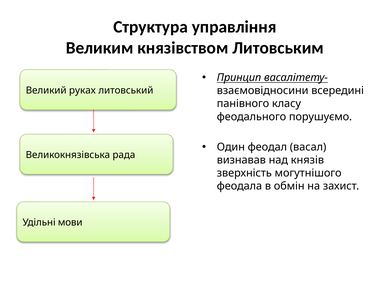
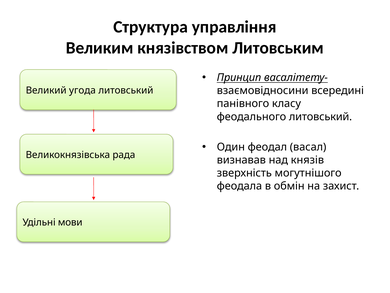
руках: руках -> угода (82, 90)
феодального порушуємо: порушуємо -> литовський (321, 116)
